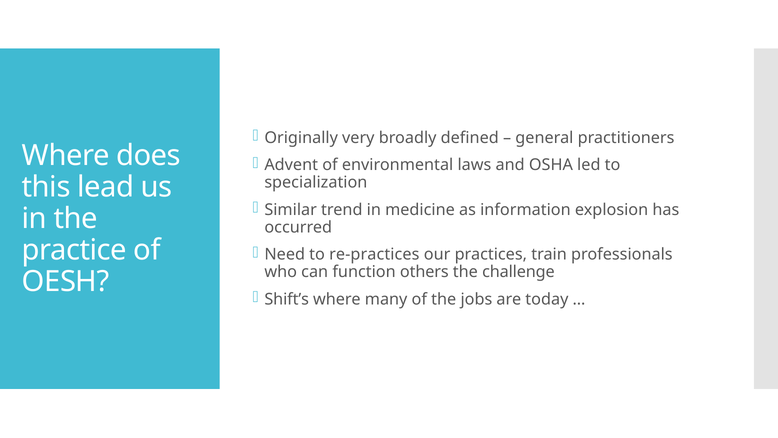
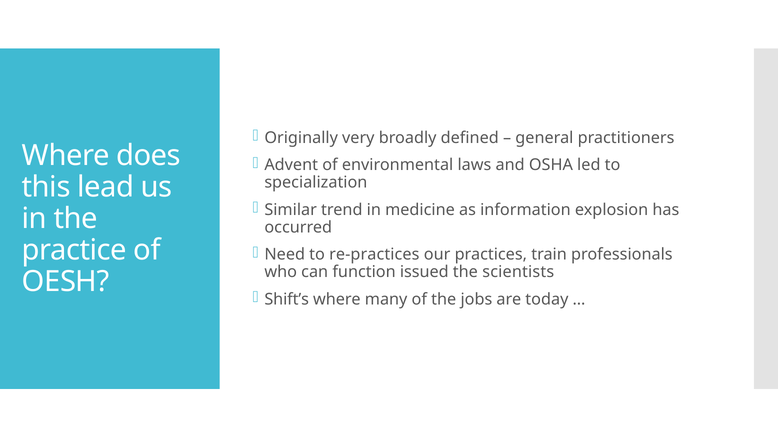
others: others -> issued (424, 272)
challenge: challenge -> scientists (518, 272)
